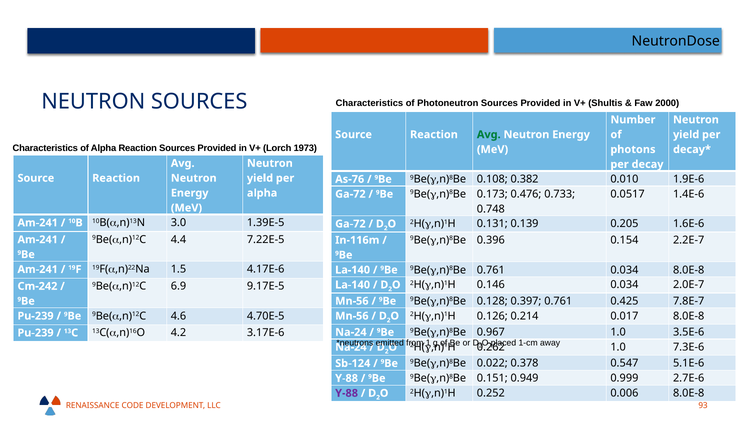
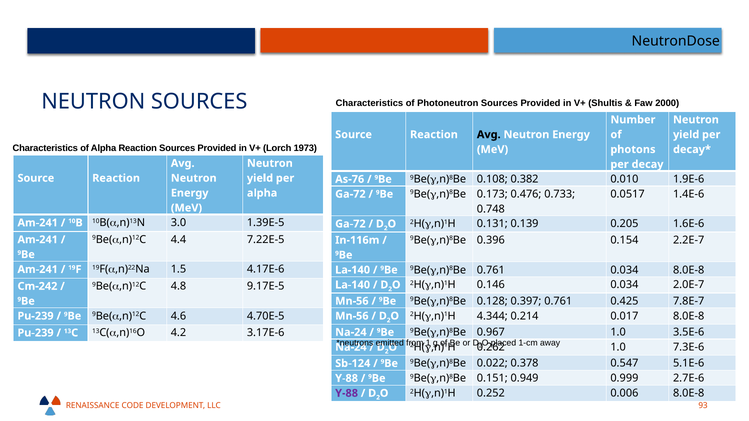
Avg colour: green -> black (489, 135)
6.9: 6.9 -> 4.8 (179, 286)
0.126: 0.126 -> 4.344 (492, 316)
